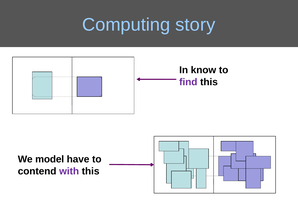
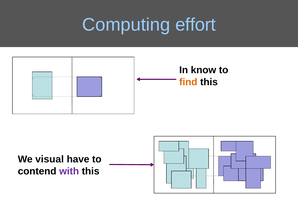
story: story -> effort (196, 25)
find colour: purple -> orange (188, 82)
model: model -> visual (50, 160)
